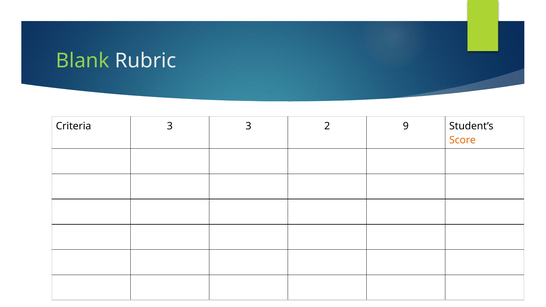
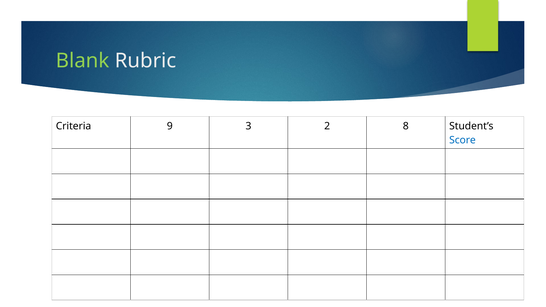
Criteria 3: 3 -> 9 (170, 126)
9: 9 -> 8 (406, 126)
Score colour: orange -> blue (462, 140)
